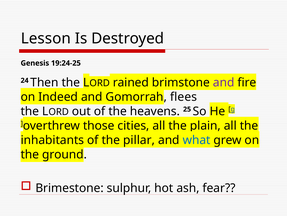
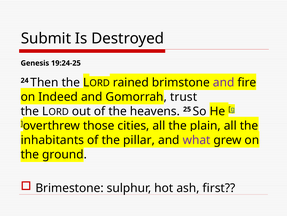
Lesson: Lesson -> Submit (46, 38)
flees: flees -> trust (184, 97)
what colour: blue -> purple (197, 140)
fear: fear -> first (219, 187)
